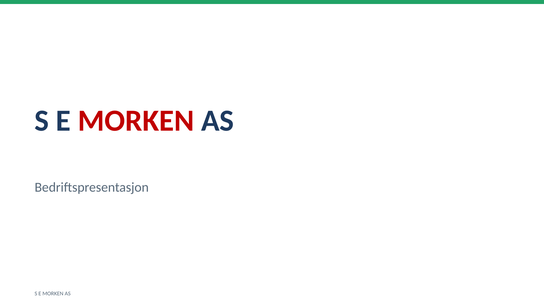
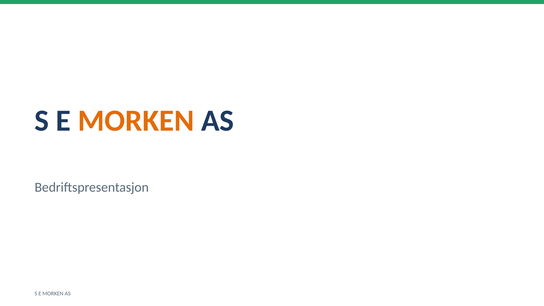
MORKEN colour: red -> orange (136, 121)
